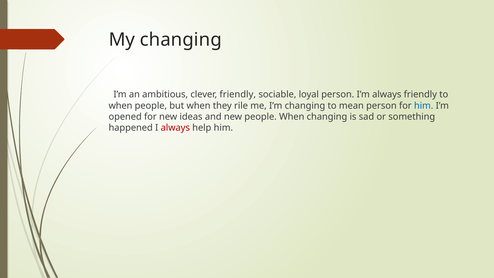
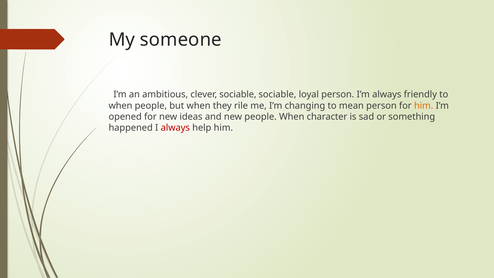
My changing: changing -> someone (181, 40)
clever friendly: friendly -> sociable (238, 95)
him colour: blue -> orange (424, 106)
When changing: changing -> character (327, 117)
